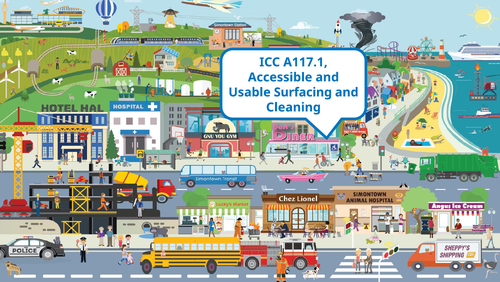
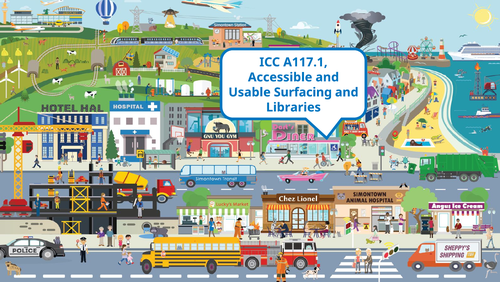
Cleaning: Cleaning -> Libraries (293, 107)
